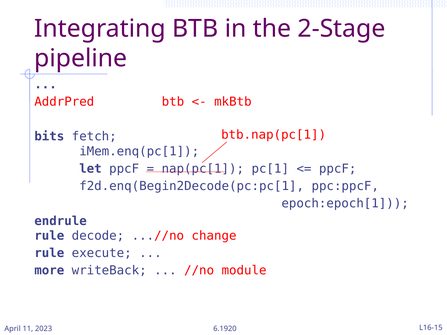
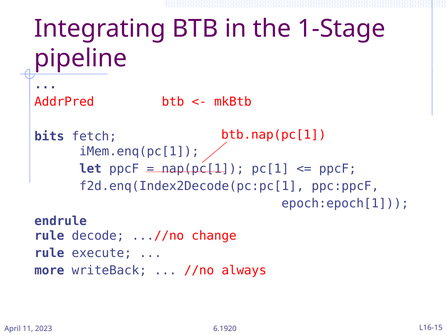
2-Stage: 2-Stage -> 1-Stage (341, 29)
f2d.enq(Begin2Decode(pc:pc[1: f2d.enq(Begin2Decode(pc:pc[1 -> f2d.enq(Index2Decode(pc:pc[1 (192, 186)
module: module -> always (244, 271)
